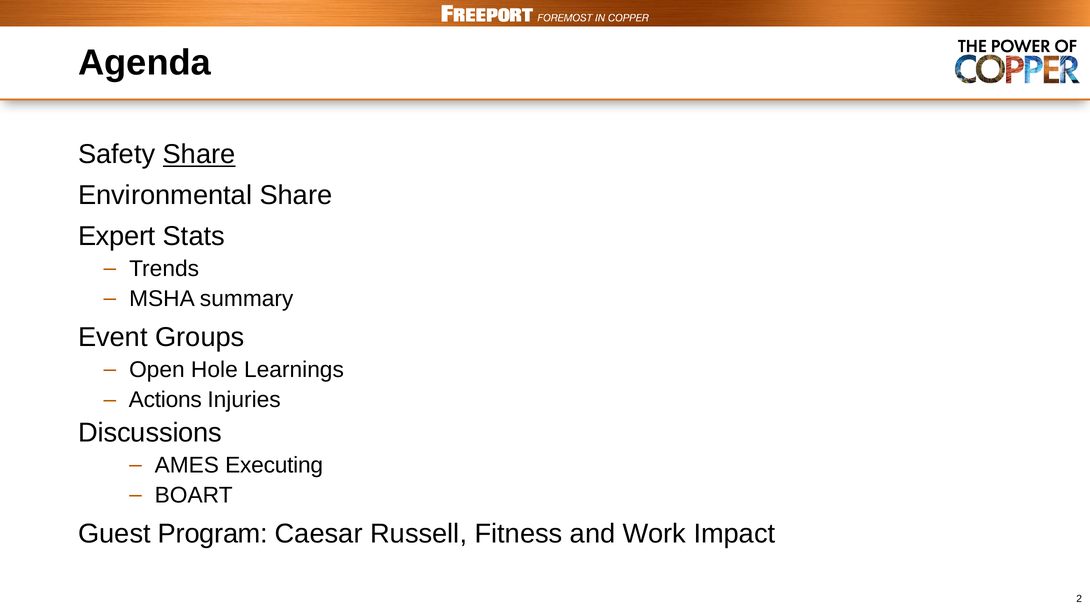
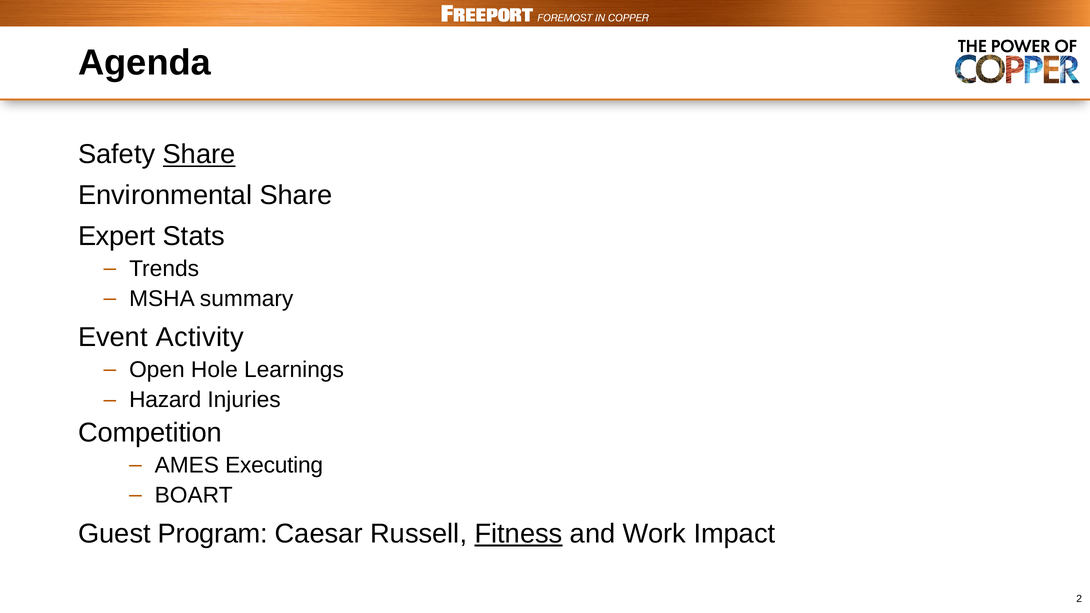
Groups: Groups -> Activity (200, 337)
Actions: Actions -> Hazard (165, 400)
Discussions: Discussions -> Competition (150, 433)
Fitness underline: none -> present (519, 534)
